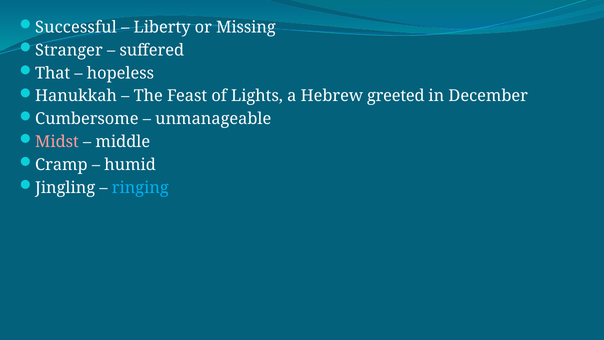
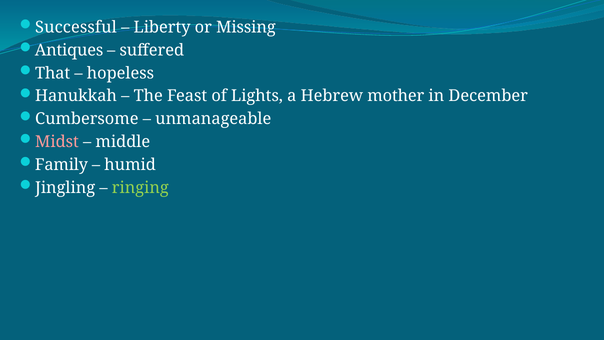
Stranger: Stranger -> Antiques (69, 50)
greeted: greeted -> mother (396, 96)
Cramp: Cramp -> Family (61, 165)
ringing colour: light blue -> light green (140, 188)
